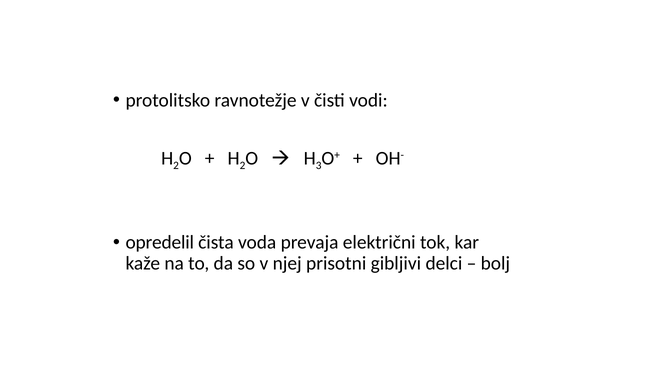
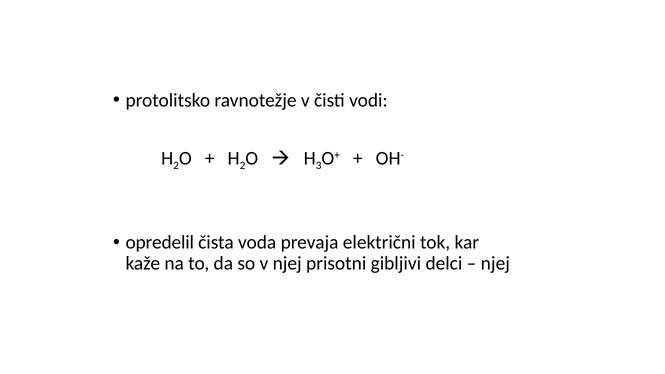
bolj: bolj -> njej (495, 263)
